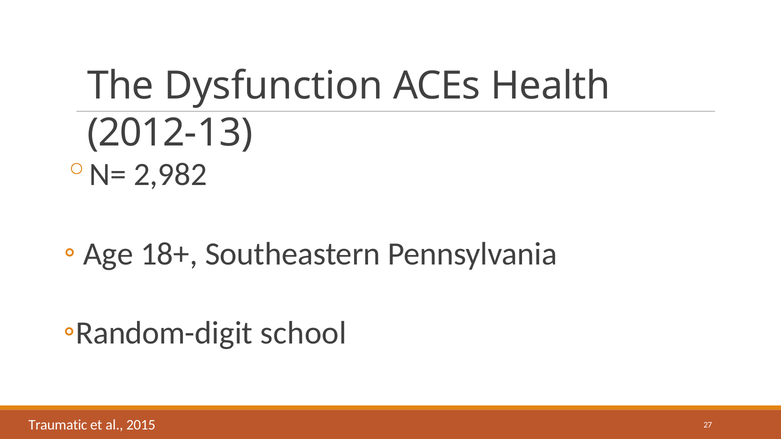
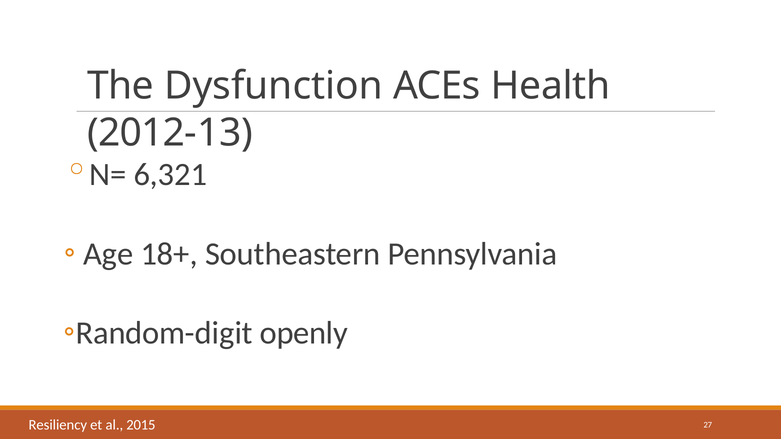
2,982: 2,982 -> 6,321 (170, 175)
school: school -> openly (304, 333)
Traumatic: Traumatic -> Resiliency (58, 425)
